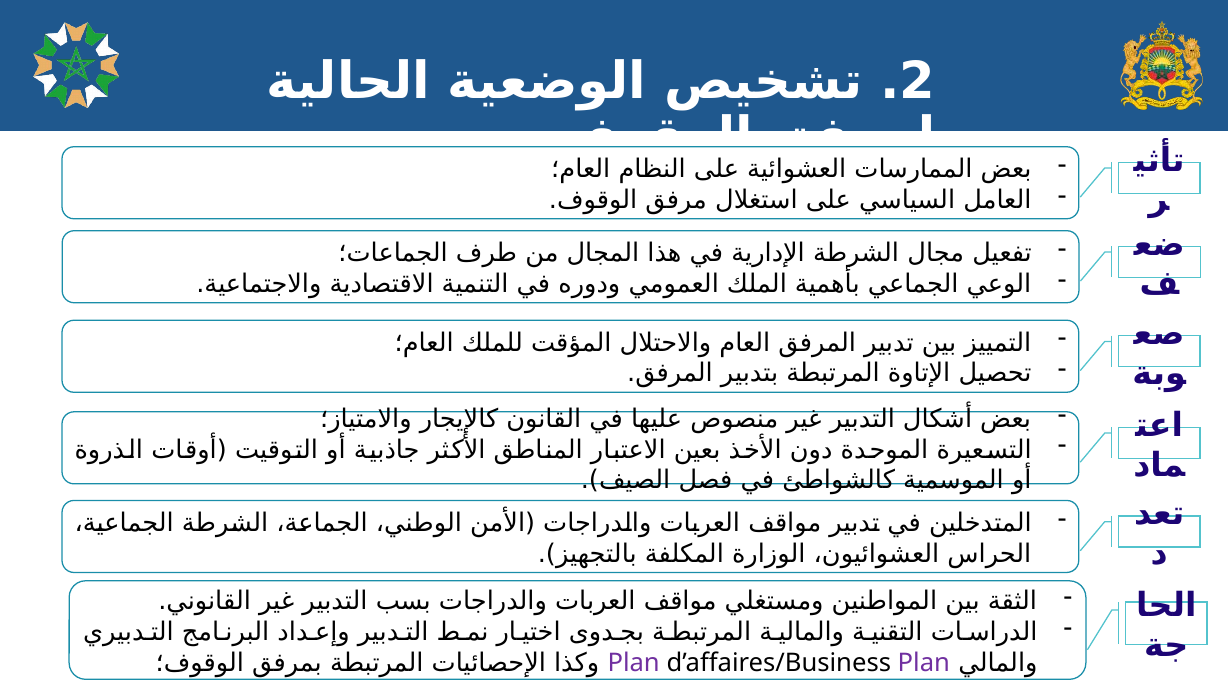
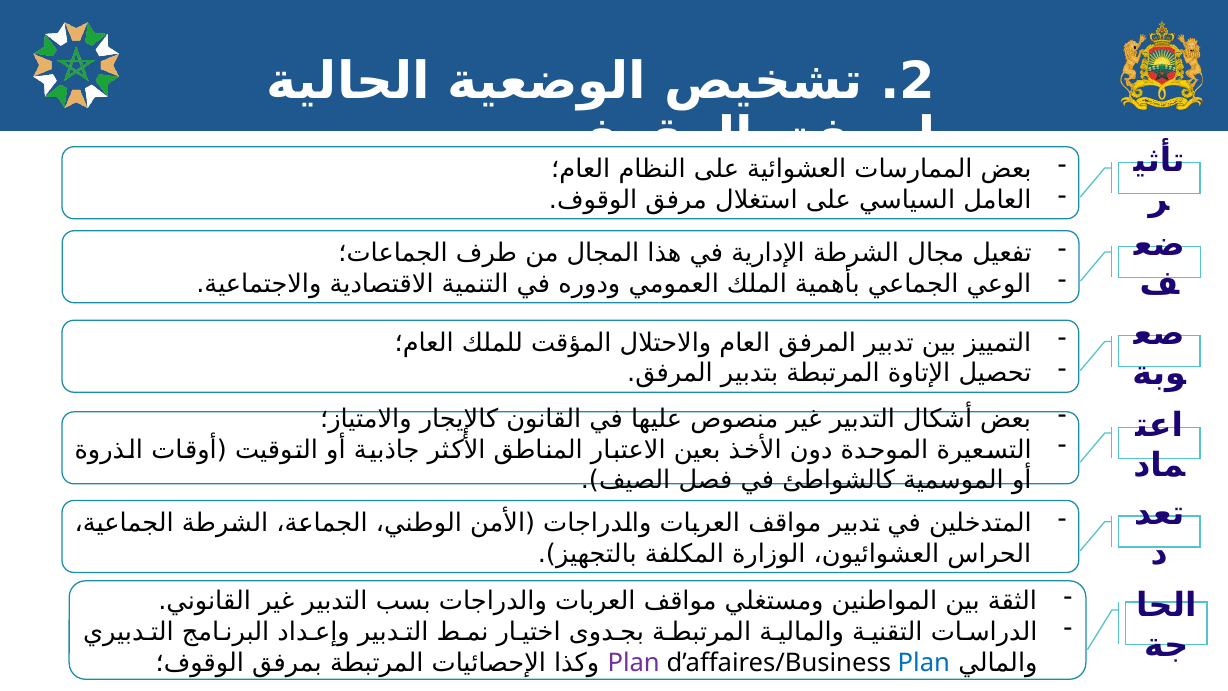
Plan colour: purple -> blue (924, 662)
